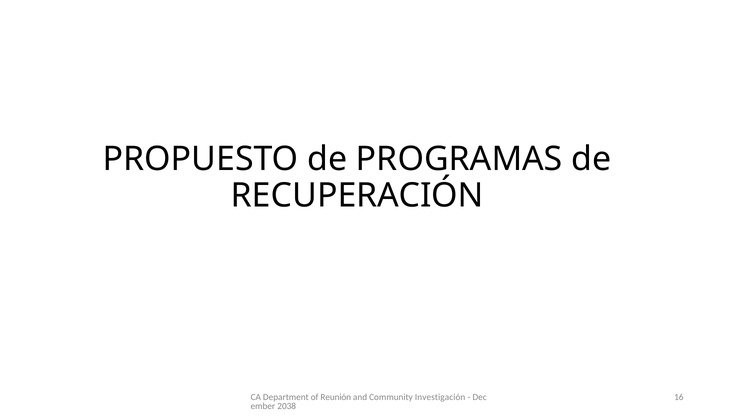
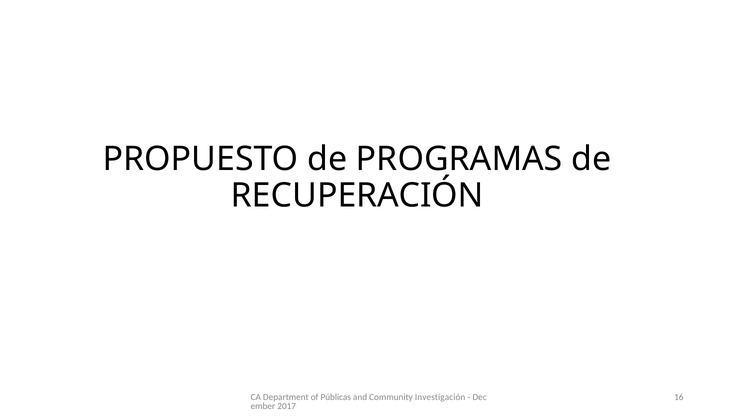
Reunión: Reunión -> Públicas (336, 397)
2038: 2038 -> 2017 (287, 407)
